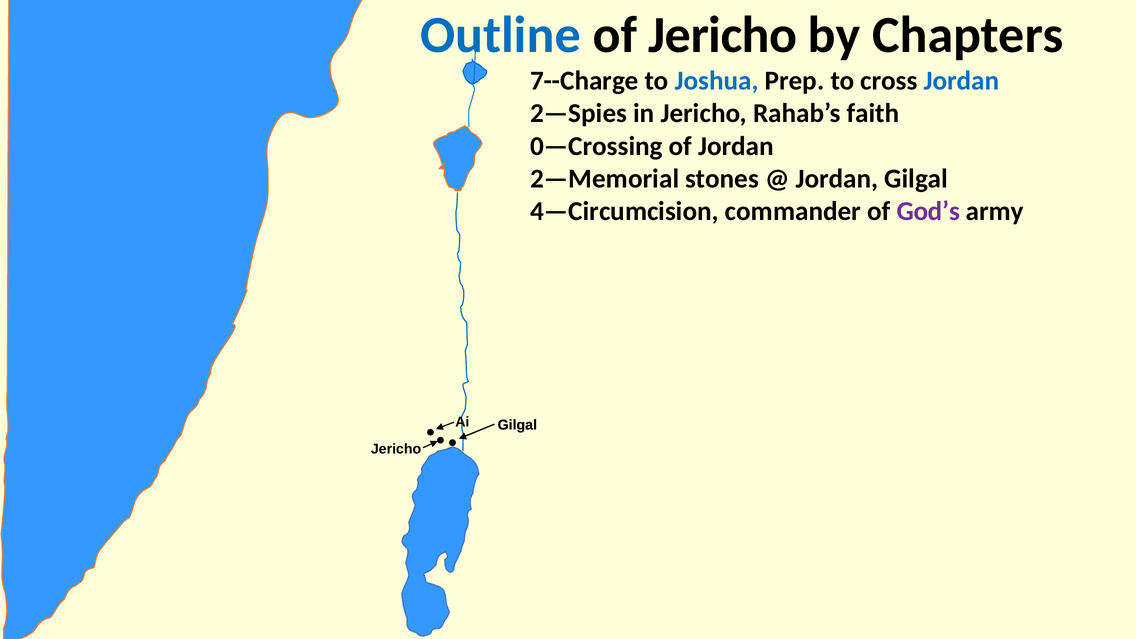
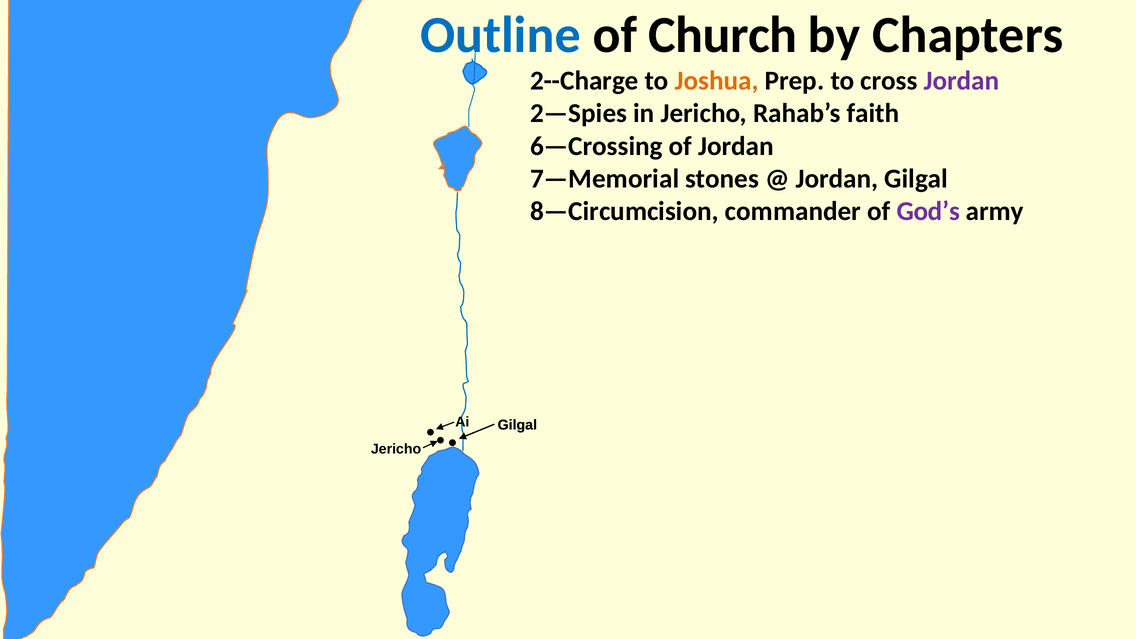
of Jericho: Jericho -> Church (723, 35)
7--Charge: 7--Charge -> 2--Charge (584, 81)
Joshua colour: blue -> orange (717, 81)
Jordan colour: blue -> purple (962, 81)
0—Crossing: 0—Crossing -> 6—Crossing (596, 146)
2—Memorial: 2—Memorial -> 7—Memorial (605, 179)
4—Circumcision: 4—Circumcision -> 8—Circumcision (624, 211)
